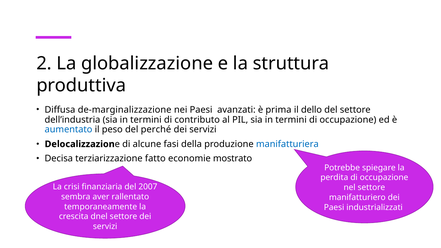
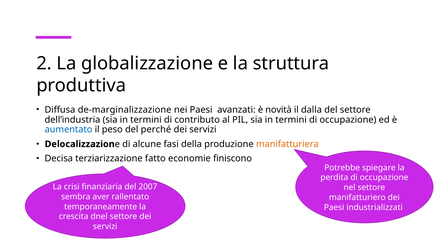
prima: prima -> novità (279, 110)
dello: dello -> dalla (311, 110)
manifatturiera colour: blue -> orange (287, 144)
mostrato: mostrato -> finiscono (233, 159)
